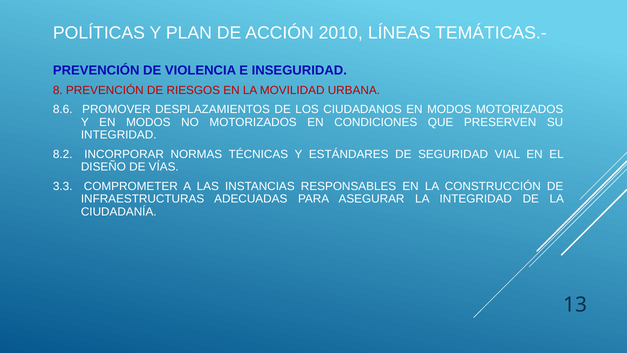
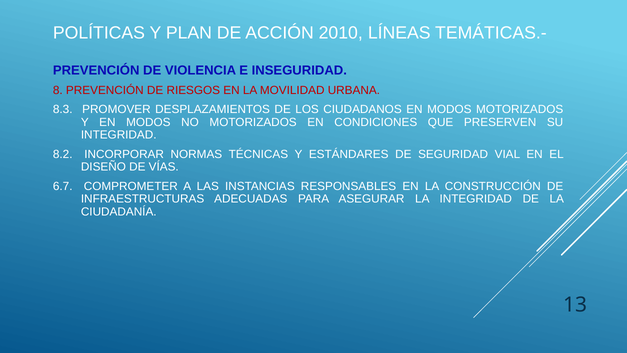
8.6: 8.6 -> 8.3 (63, 109)
3.3: 3.3 -> 6.7 (63, 186)
